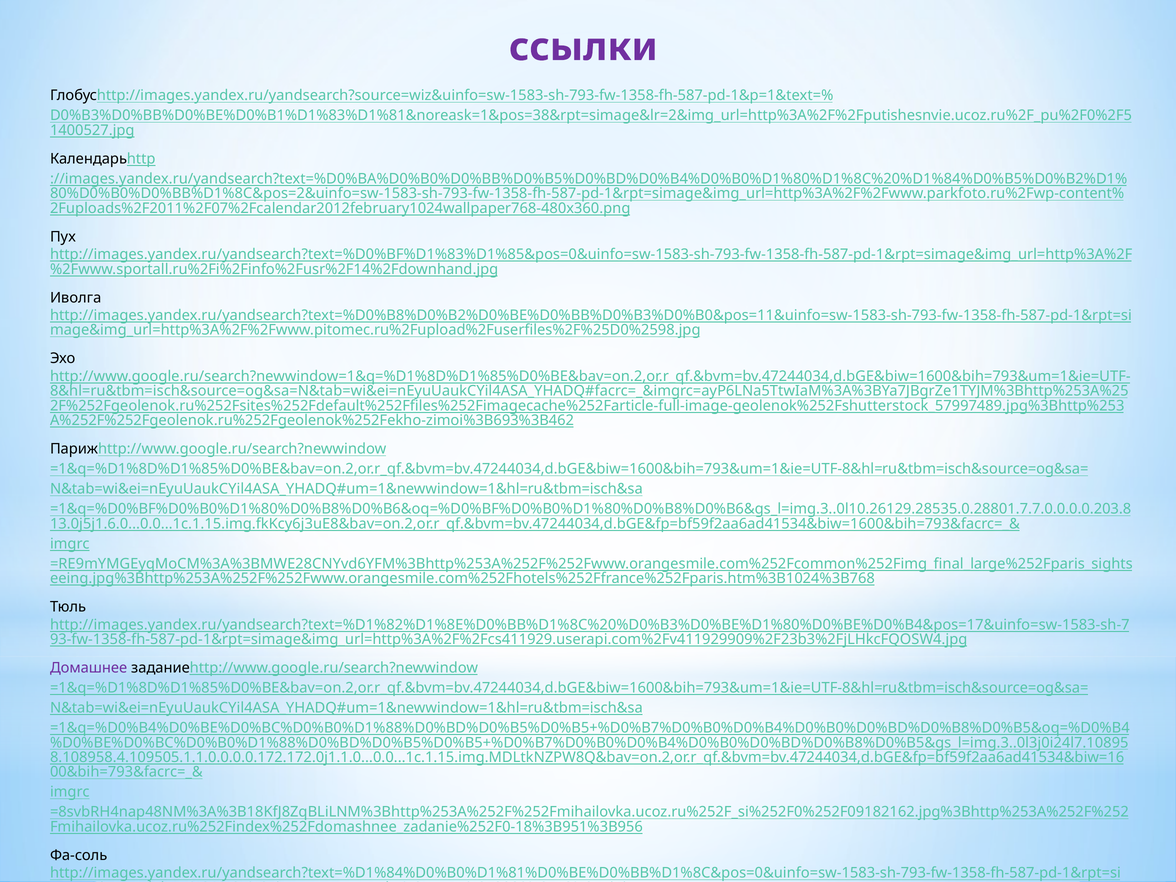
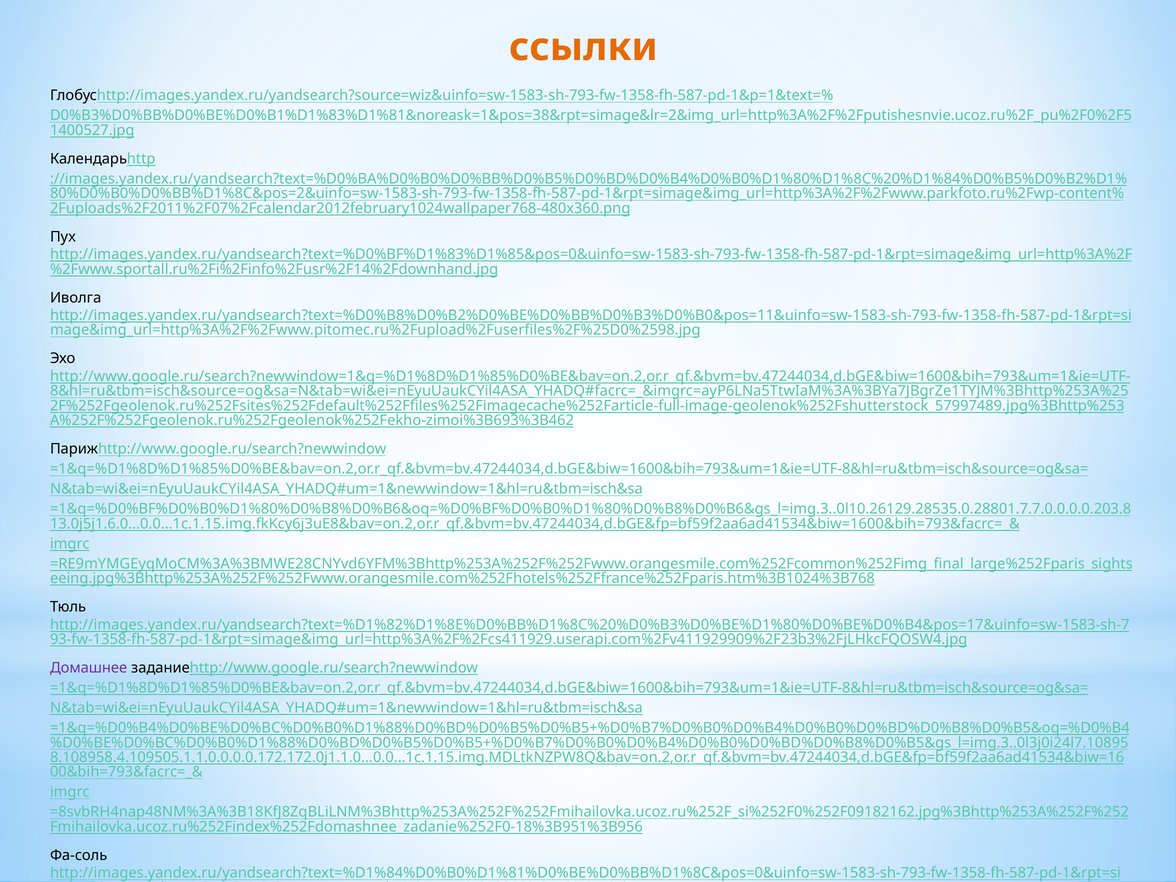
ссылки colour: purple -> orange (583, 47)
